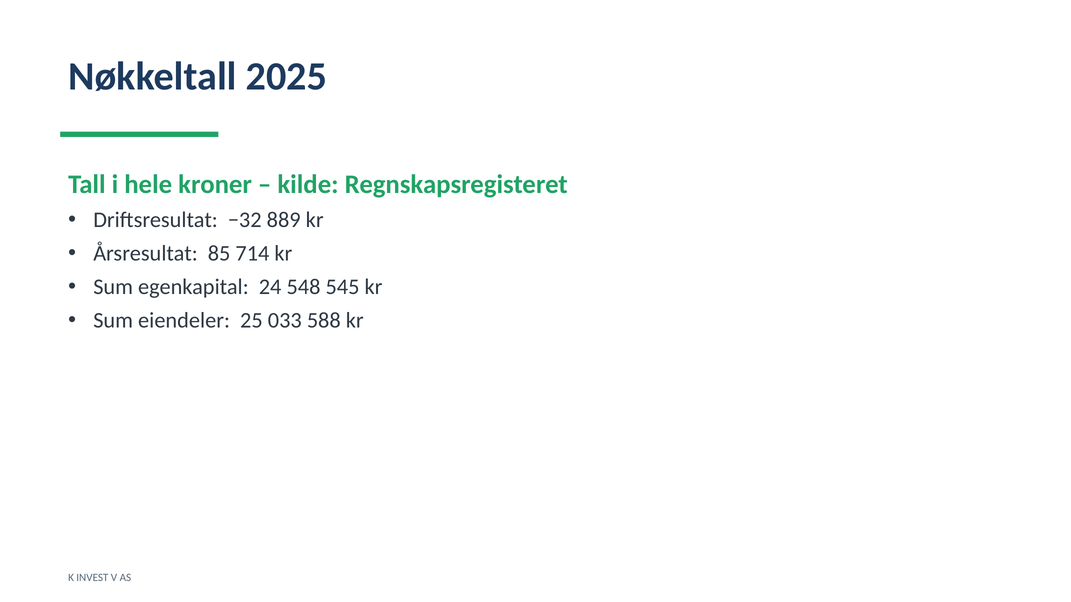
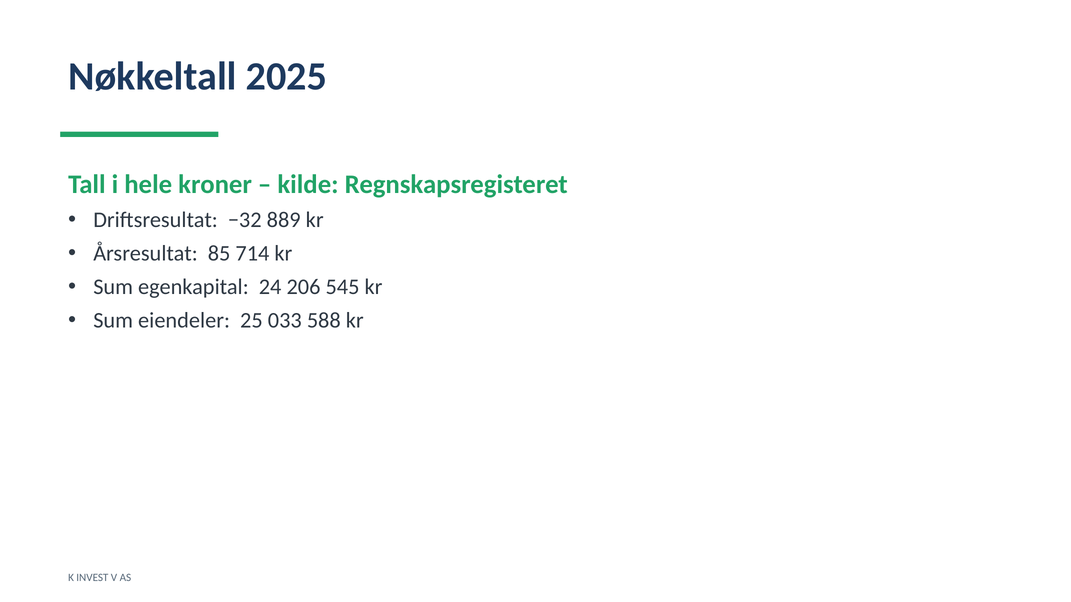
548: 548 -> 206 (303, 287)
